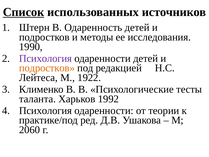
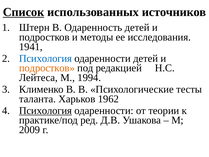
1990: 1990 -> 1941 (31, 47)
Психология colour: purple -> blue (45, 58)
1922: 1922 -> 1994 (89, 77)
1992: 1992 -> 1962 (108, 99)
Психология underline: none -> present (45, 110)
2060: 2060 -> 2009 (30, 130)
